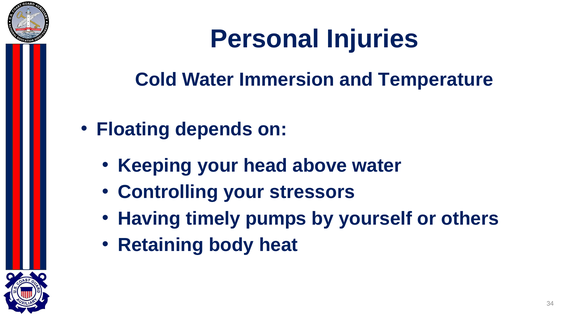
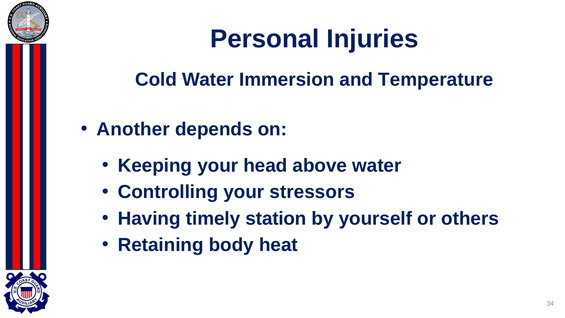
Floating: Floating -> Another (133, 129)
pumps: pumps -> station (276, 218)
